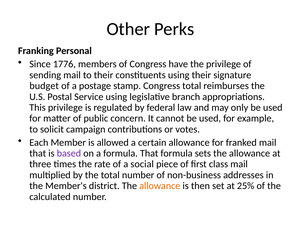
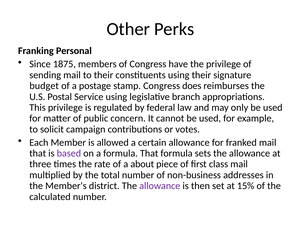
1776: 1776 -> 1875 (64, 64)
Congress total: total -> does (192, 86)
social: social -> about (142, 164)
allowance colour: orange -> purple (160, 186)
25%: 25% -> 15% (246, 186)
